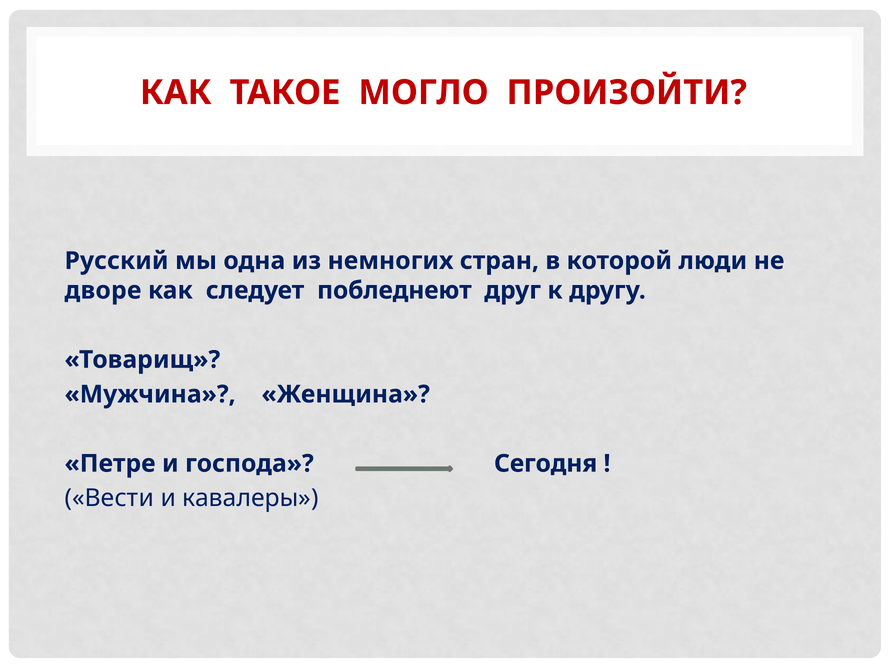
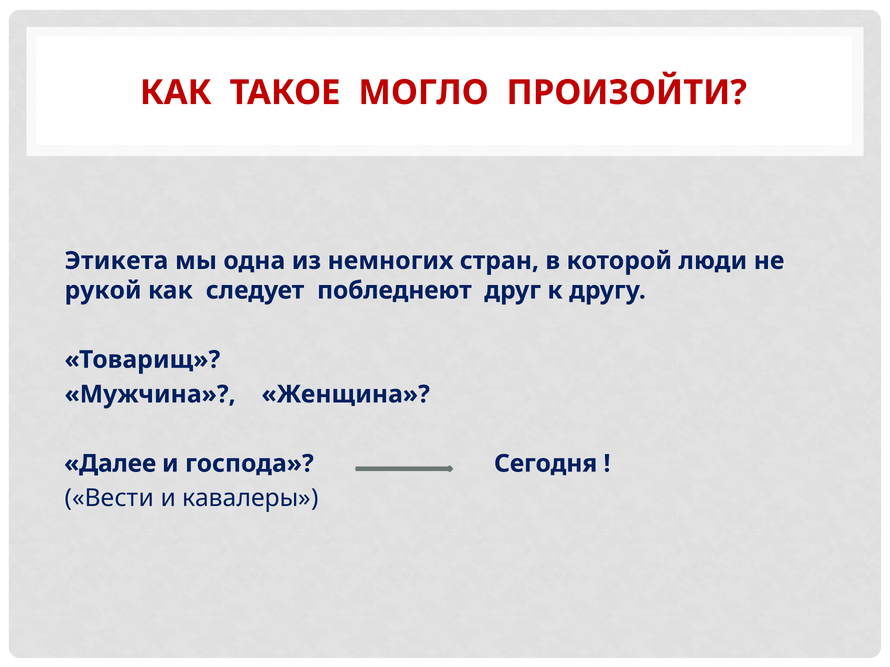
Русский: Русский -> Этикета (116, 261)
дворе: дворе -> рукой (103, 291)
Петре: Петре -> Далее (110, 464)
